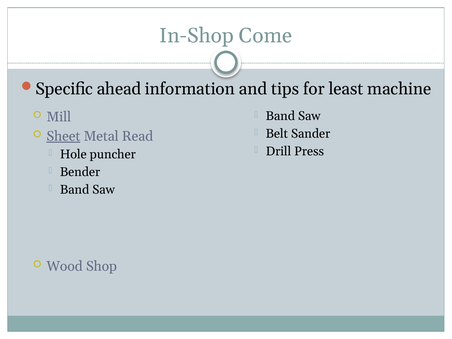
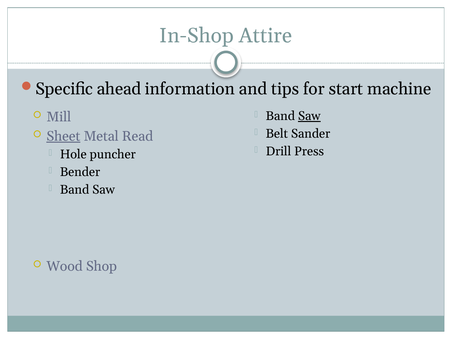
Come: Come -> Attire (266, 36)
least: least -> start (346, 89)
Saw underline: none -> present (309, 116)
